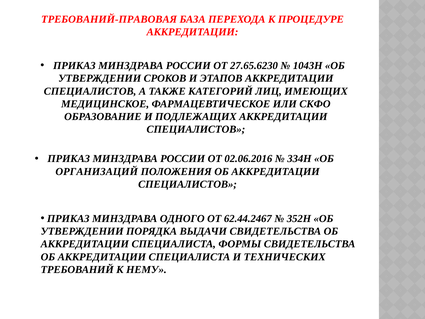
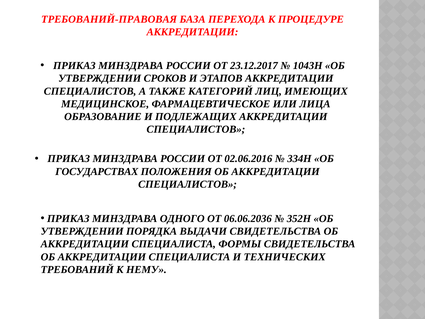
27.65.6230: 27.65.6230 -> 23.12.2017 (254, 66)
СКФО: СКФО -> ЛИЦА (315, 104)
ОРГАНИЗАЦИЙ: ОРГАНИЗАЦИЙ -> ГОСУДАРСТВАХ (97, 171)
62.44.2467: 62.44.2467 -> 06.06.2036 (248, 218)
